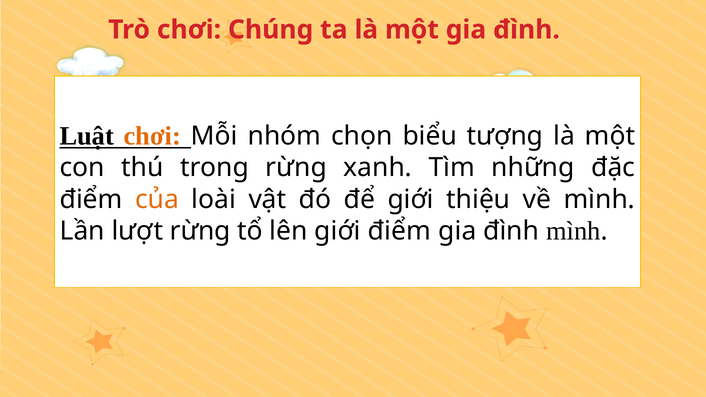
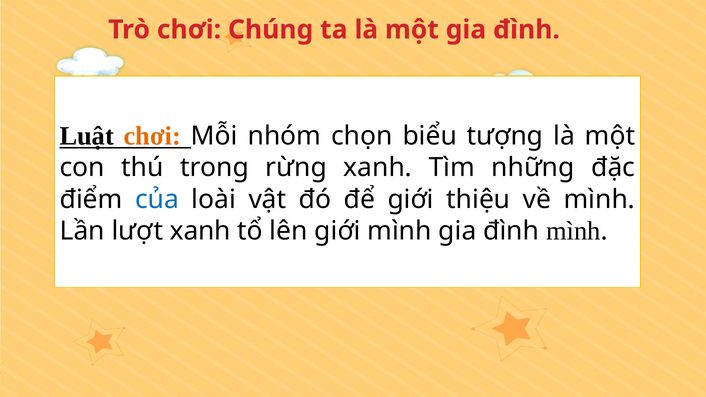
của colour: orange -> blue (157, 199)
lượt rừng: rừng -> xanh (200, 231)
giới điểm: điểm -> mình (400, 231)
